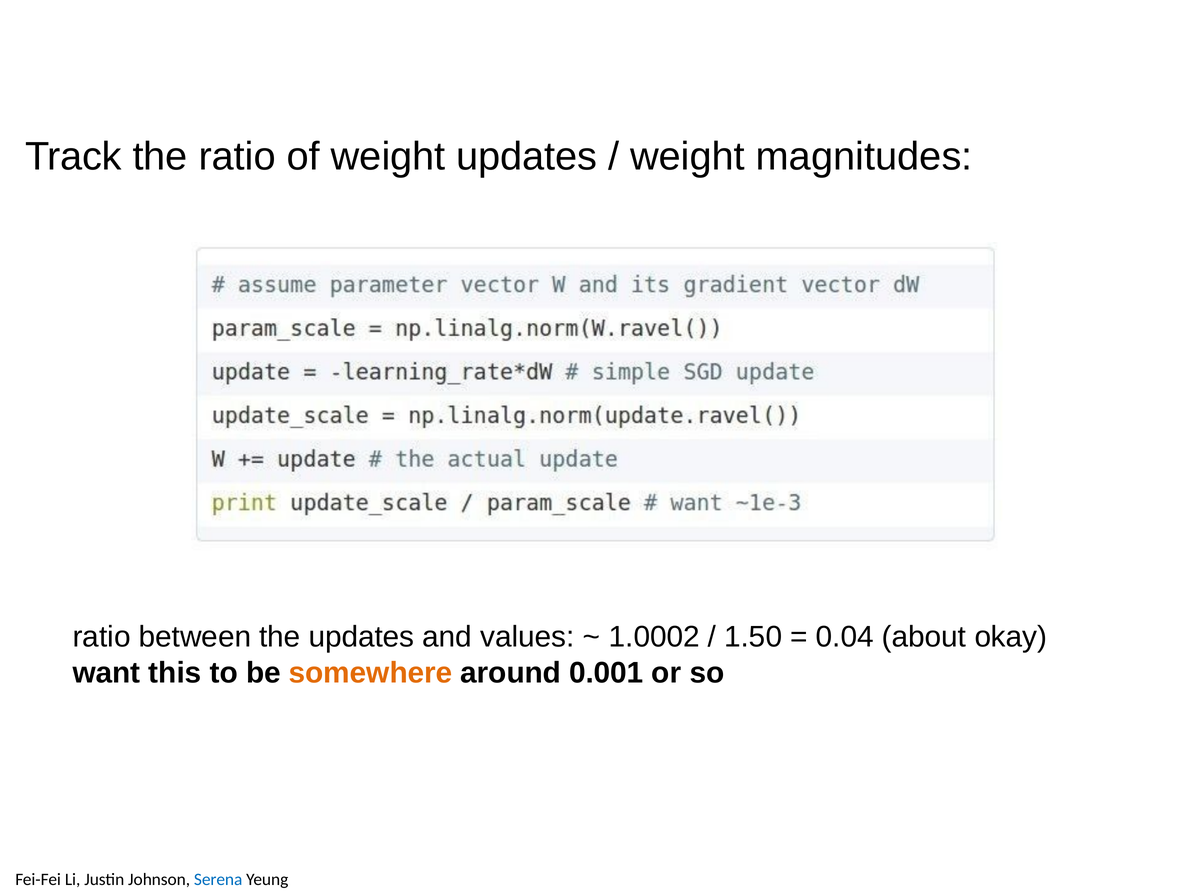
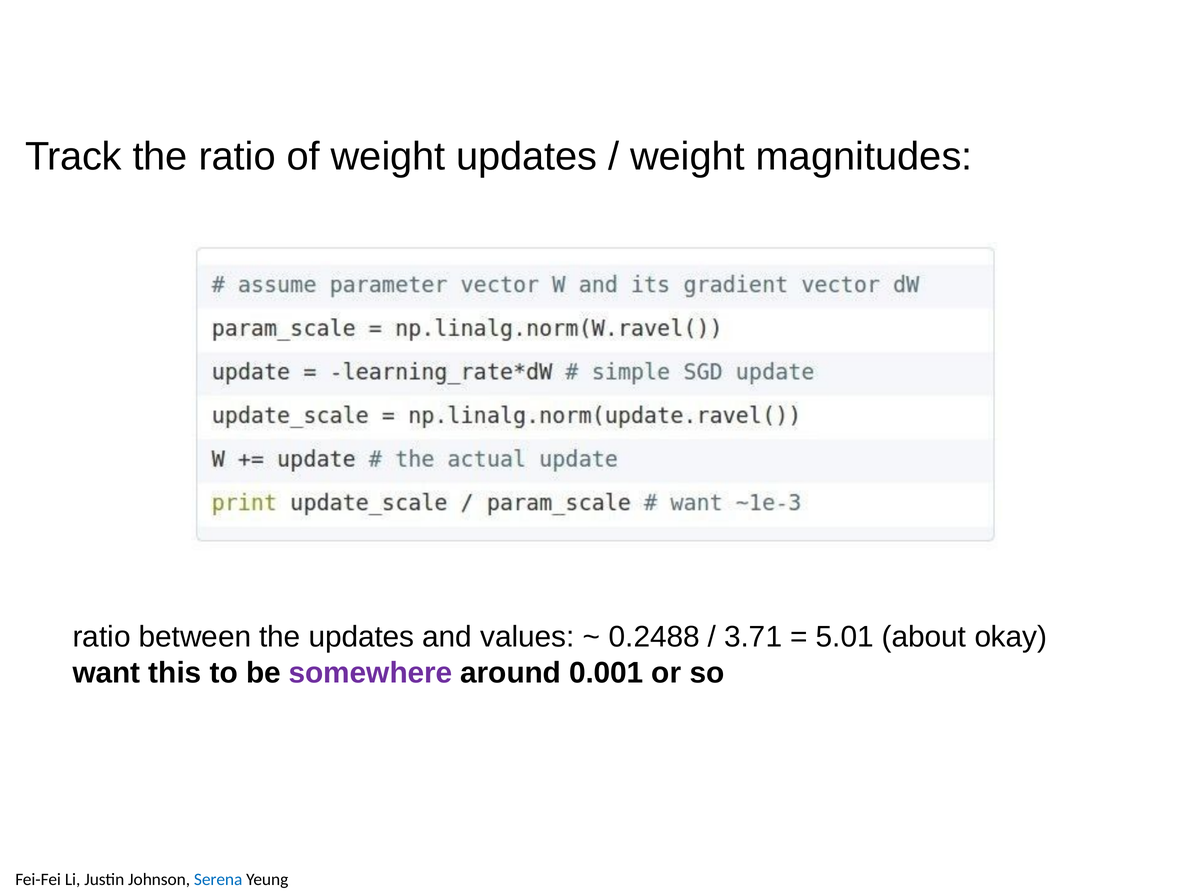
1.0002: 1.0002 -> 0.2488 (654, 637)
1.50: 1.50 -> 3.71 (753, 637)
0.04: 0.04 -> 5.01 (845, 637)
somewhere colour: orange -> purple (371, 673)
